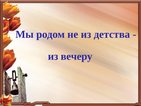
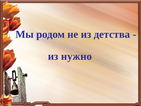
вечеру: вечеру -> нужно (76, 56)
